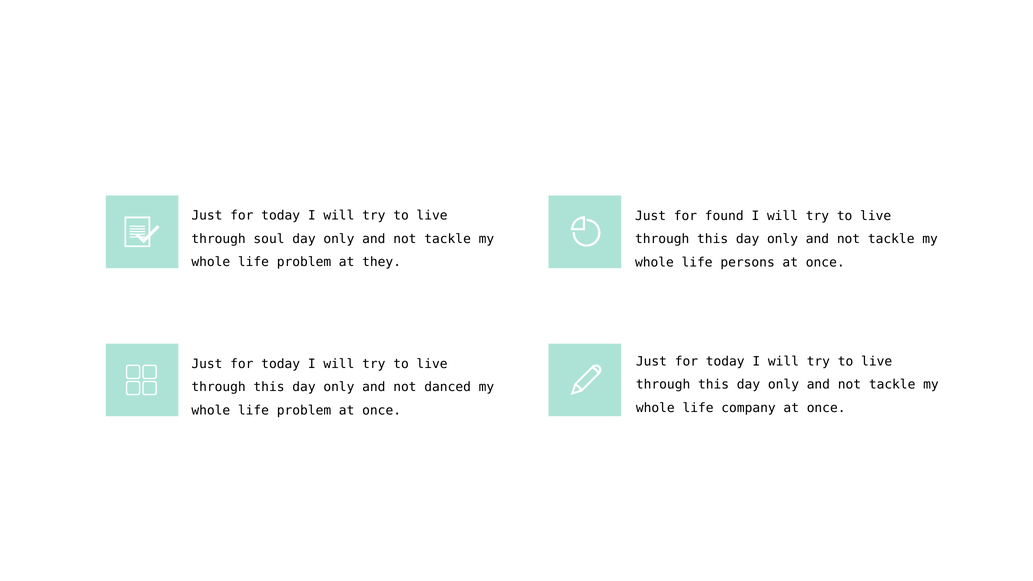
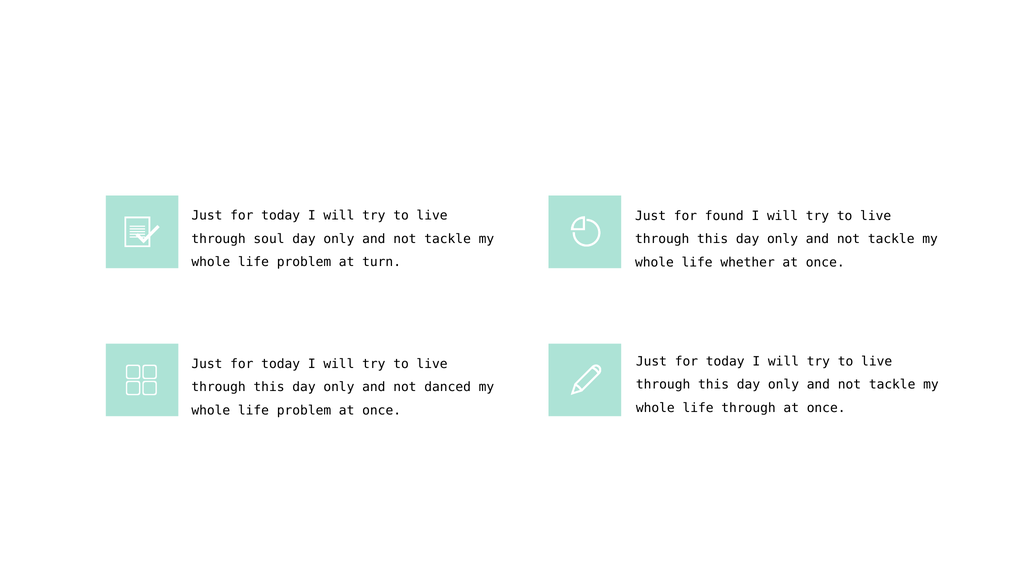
they: they -> turn (382, 262)
persons: persons -> whether (748, 262)
life company: company -> through (749, 408)
